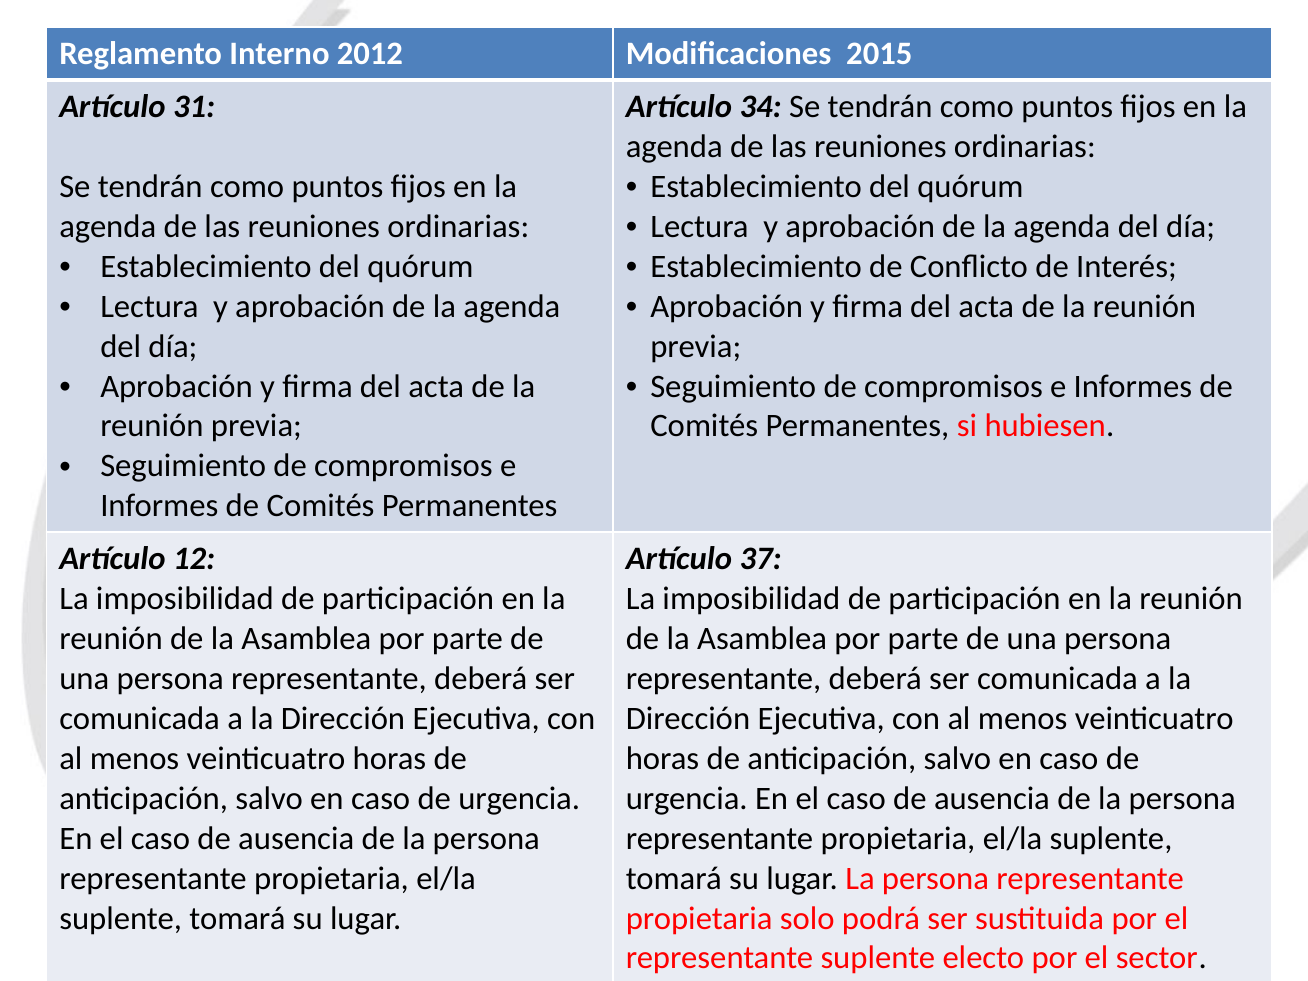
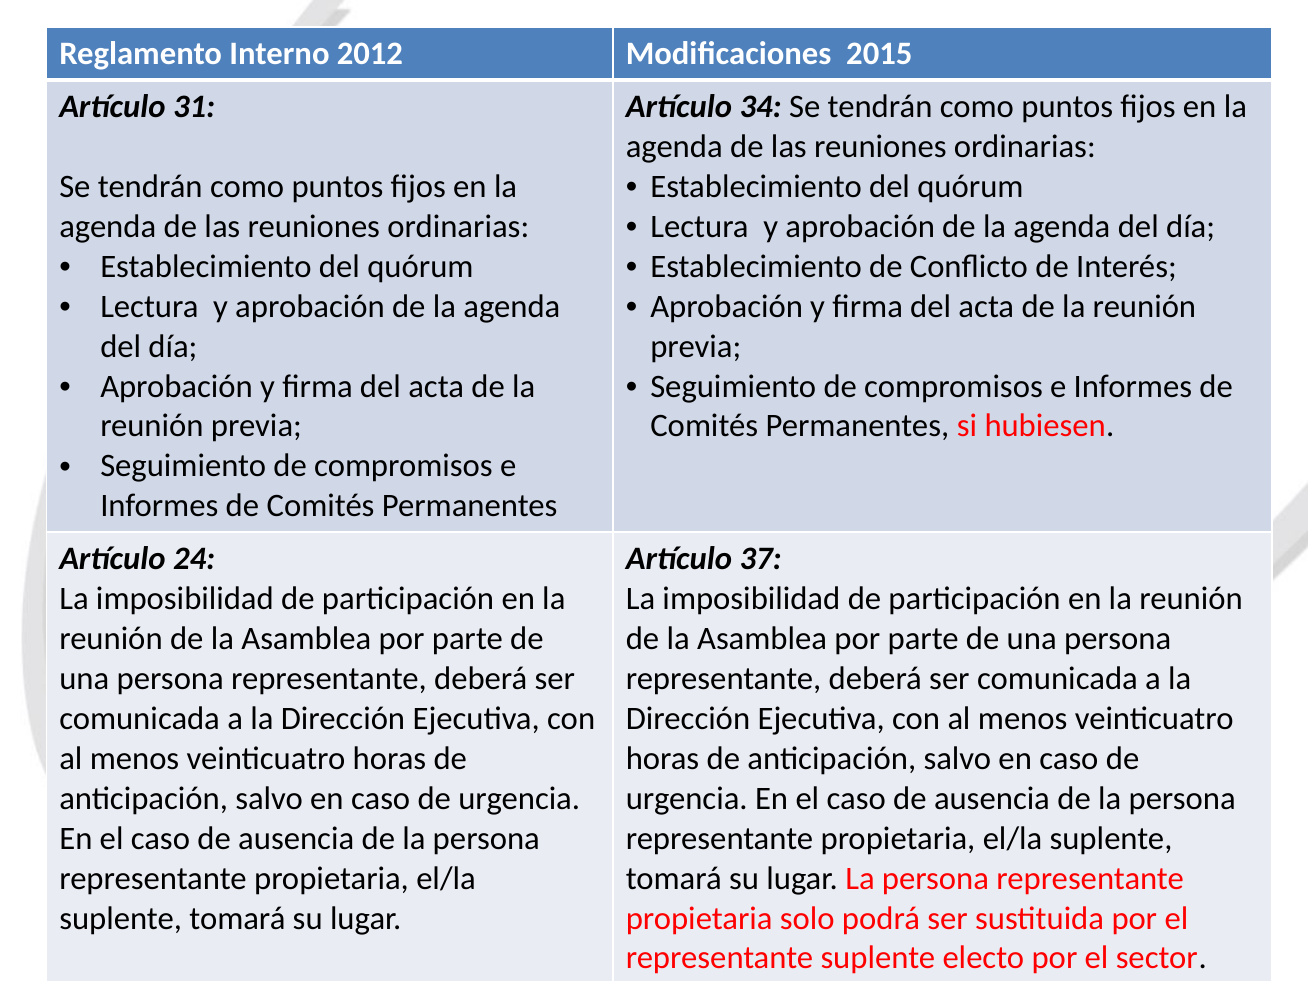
12: 12 -> 24 (194, 559)
